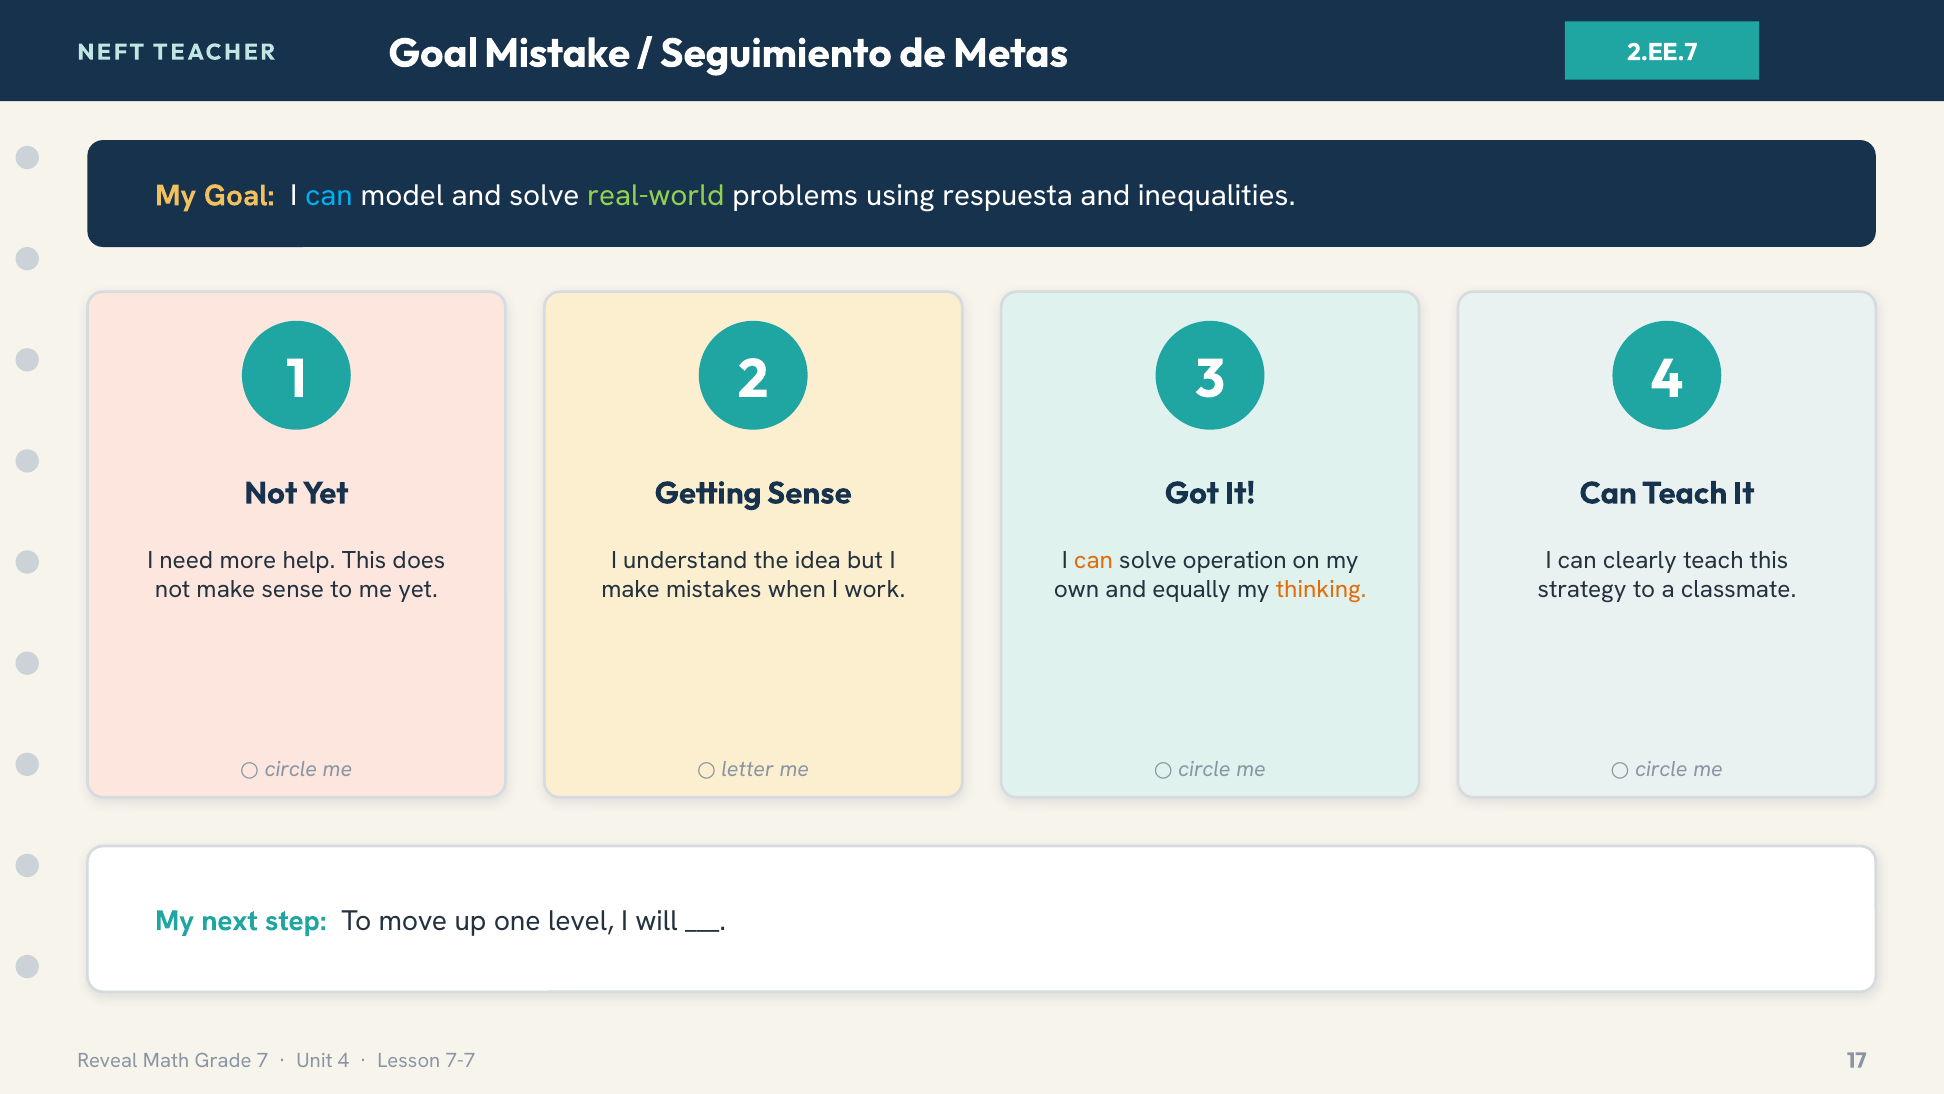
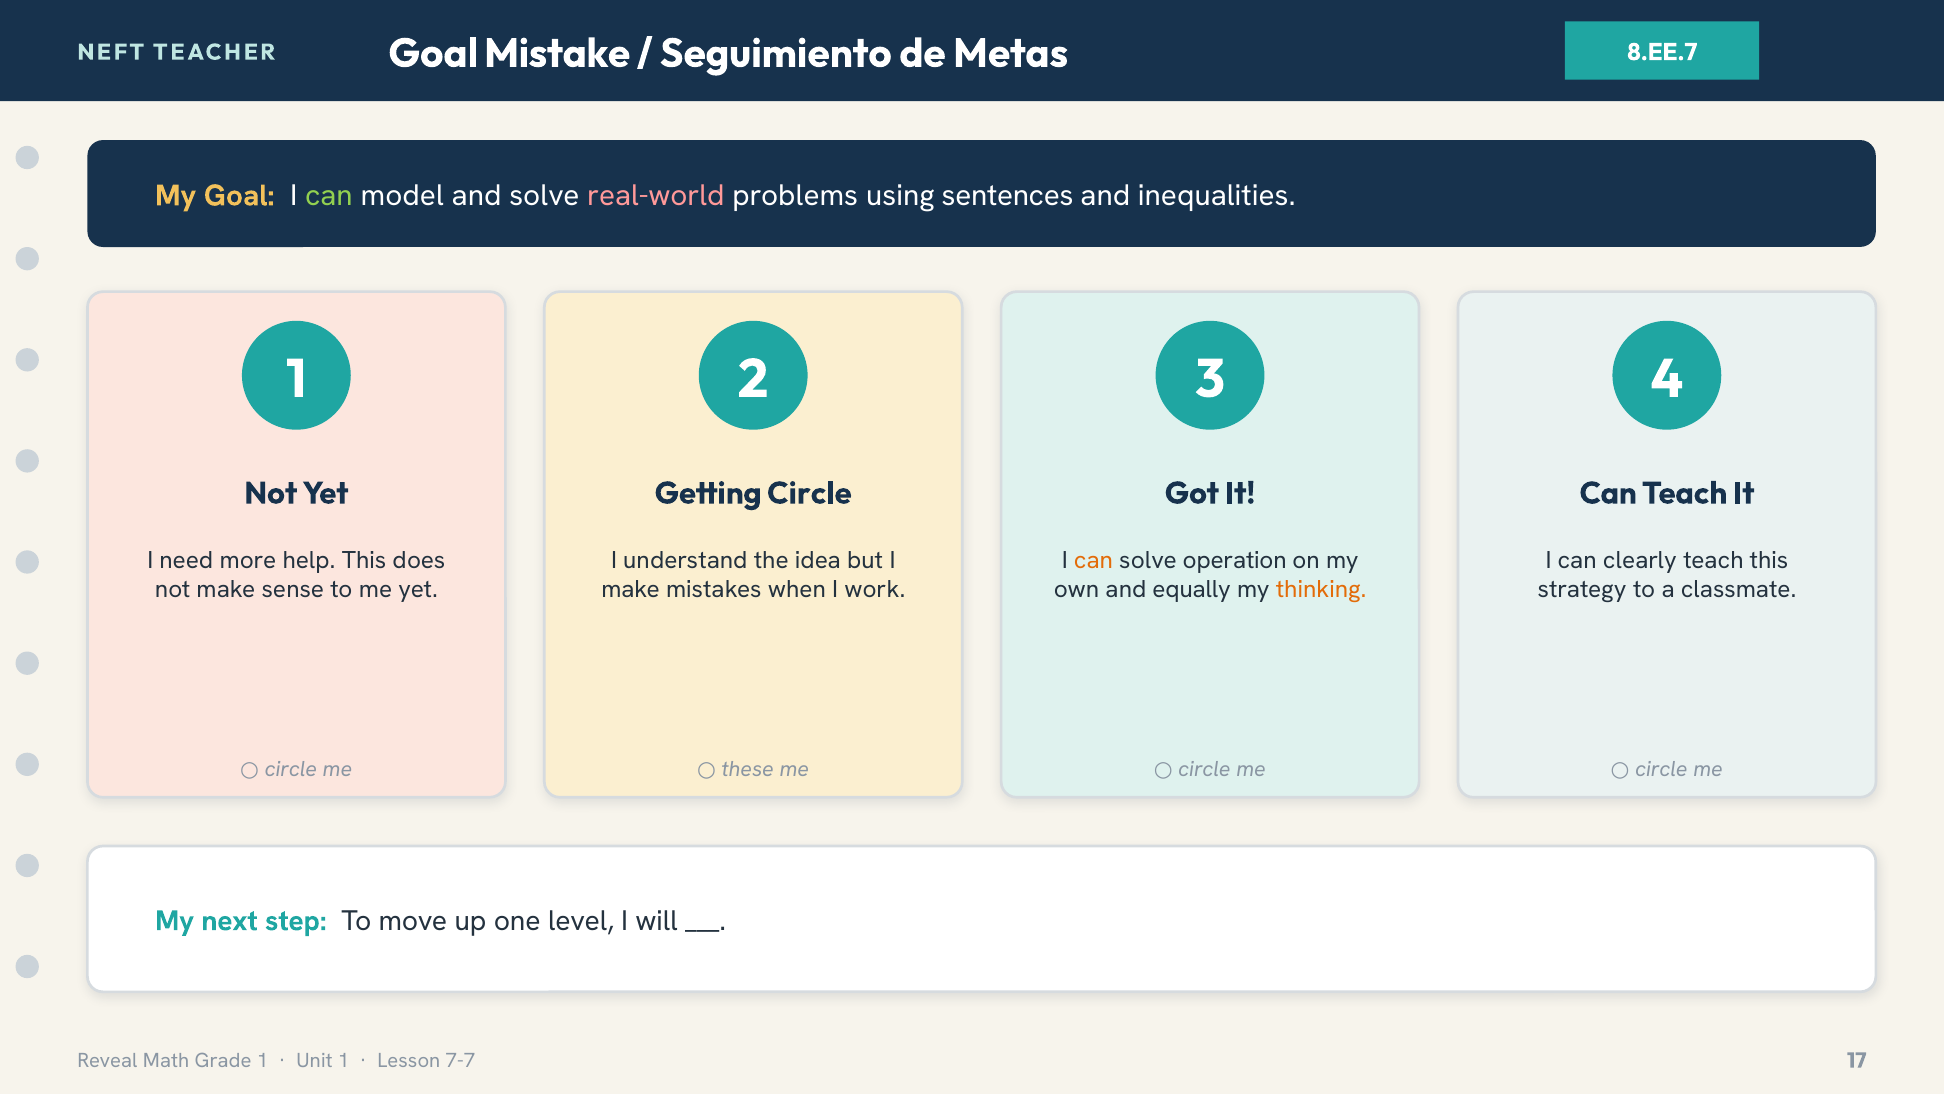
2.EE.7: 2.EE.7 -> 8.EE.7 (1662, 52)
can colour: light blue -> light green (329, 195)
real-world colour: light green -> pink (656, 195)
respuesta: respuesta -> sentences (1008, 195)
Getting Sense: Sense -> Circle (809, 493)
letter: letter -> these (748, 769)
Grade 7: 7 -> 1 (263, 1060)
Unit 4: 4 -> 1 (344, 1060)
